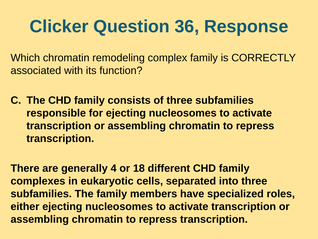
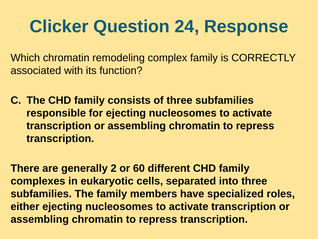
36: 36 -> 24 (187, 26)
4: 4 -> 2 (114, 168)
18: 18 -> 60 (139, 168)
